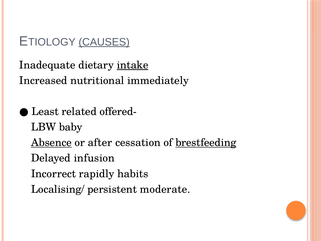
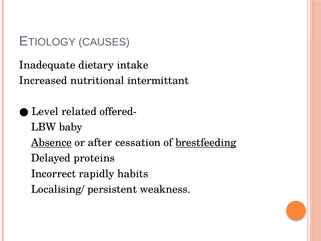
CAUSES underline: present -> none (104, 42)
intake underline: present -> none (133, 65)
immediately: immediately -> intermittant (158, 80)
Least: Least -> Level (45, 111)
infusion: infusion -> proteins (94, 158)
moderate: moderate -> weakness (165, 189)
